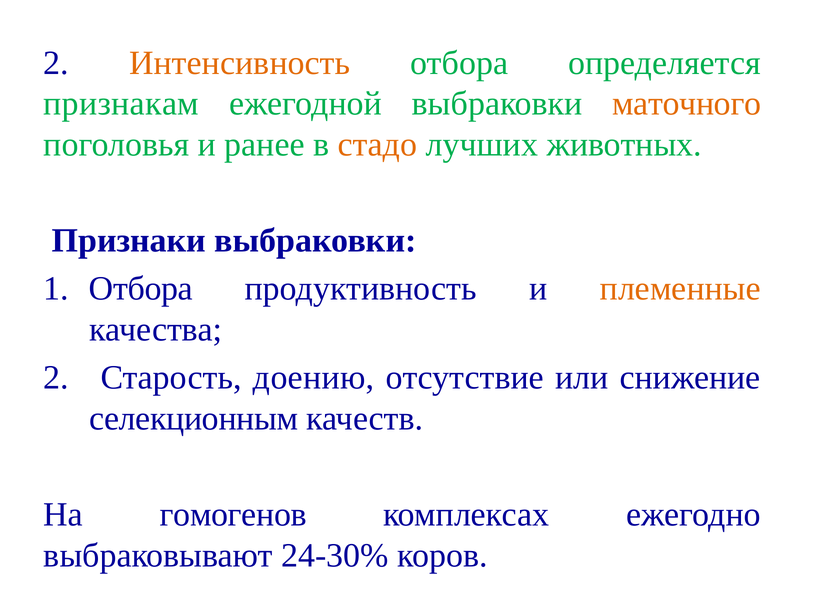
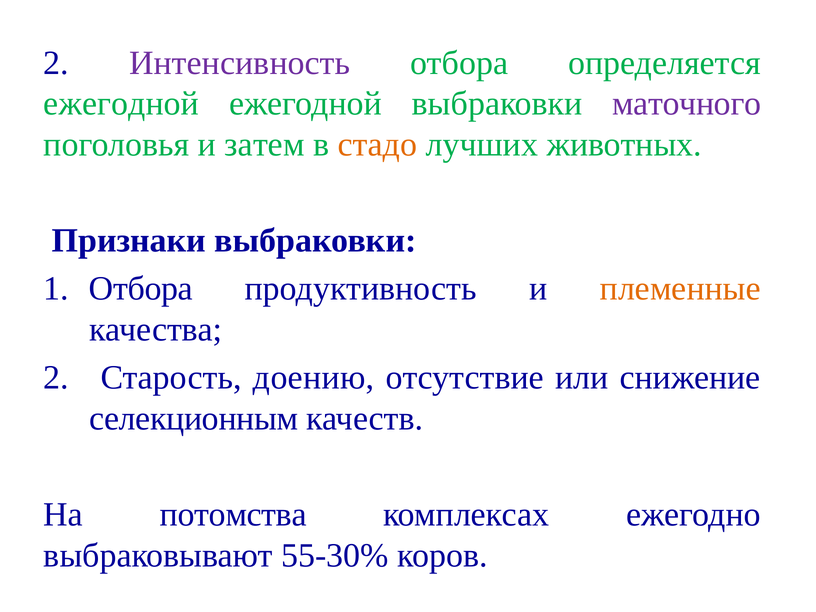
Интенсивность colour: orange -> purple (240, 63)
признакам: признакам -> ежегодной (121, 104)
маточного colour: orange -> purple (687, 104)
ранее: ранее -> затем (264, 145)
гомогенов: гомогенов -> потомства (233, 515)
24-30%: 24-30% -> 55-30% (335, 555)
